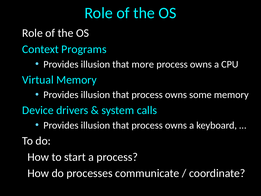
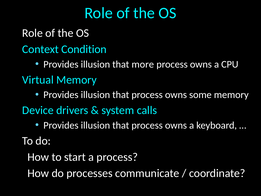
Programs: Programs -> Condition (84, 49)
